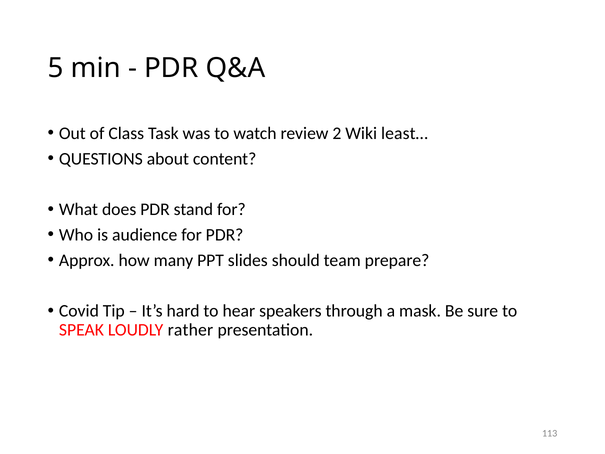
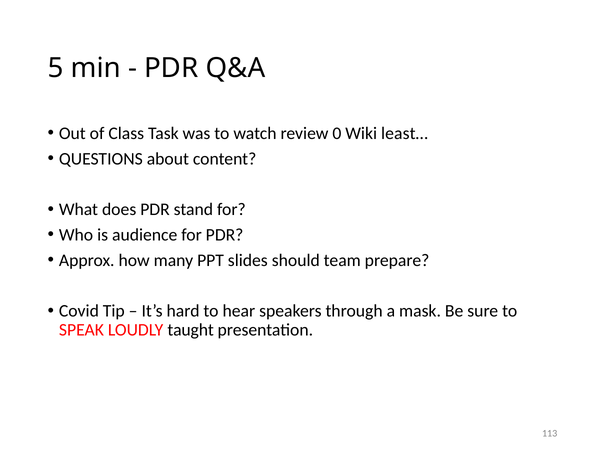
2: 2 -> 0 (337, 133)
rather: rather -> taught (191, 330)
